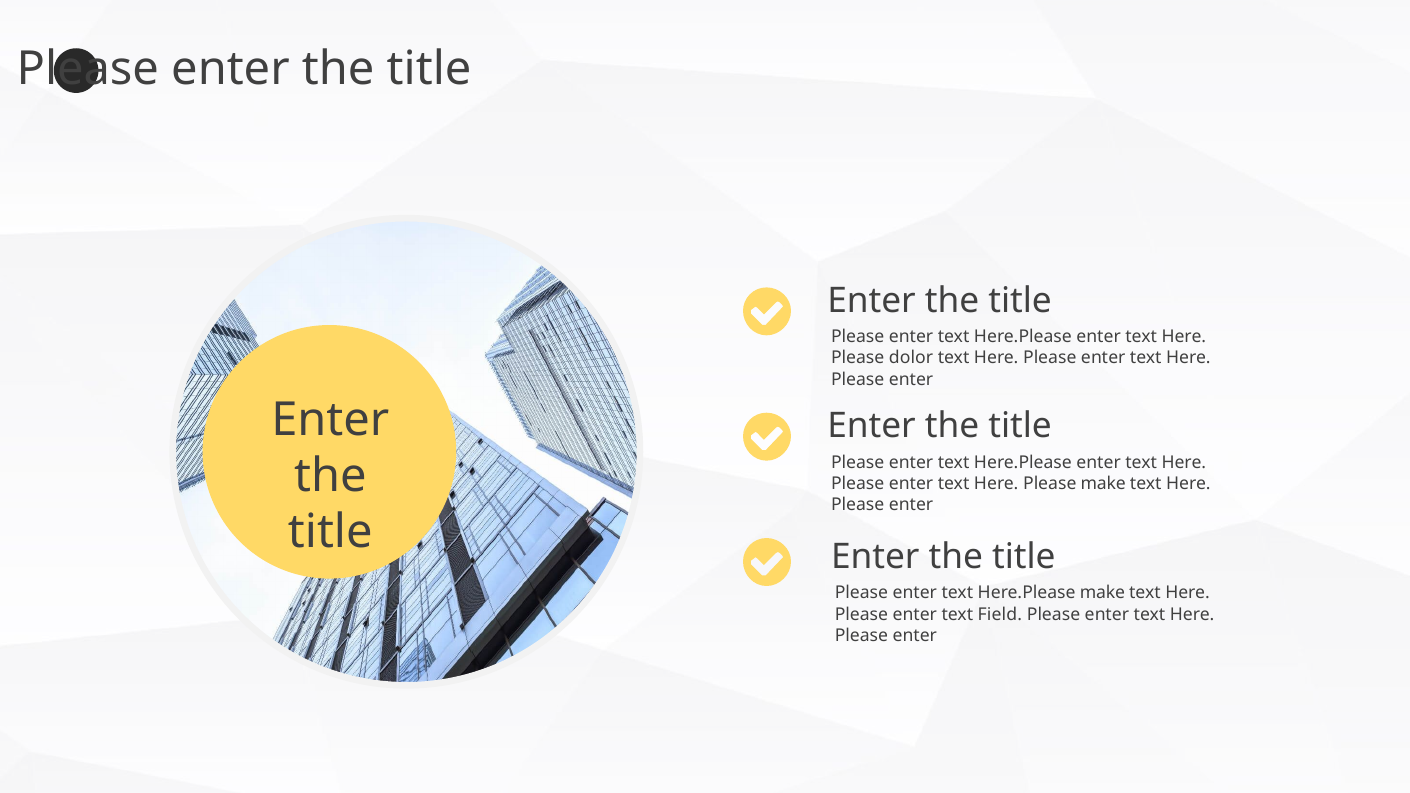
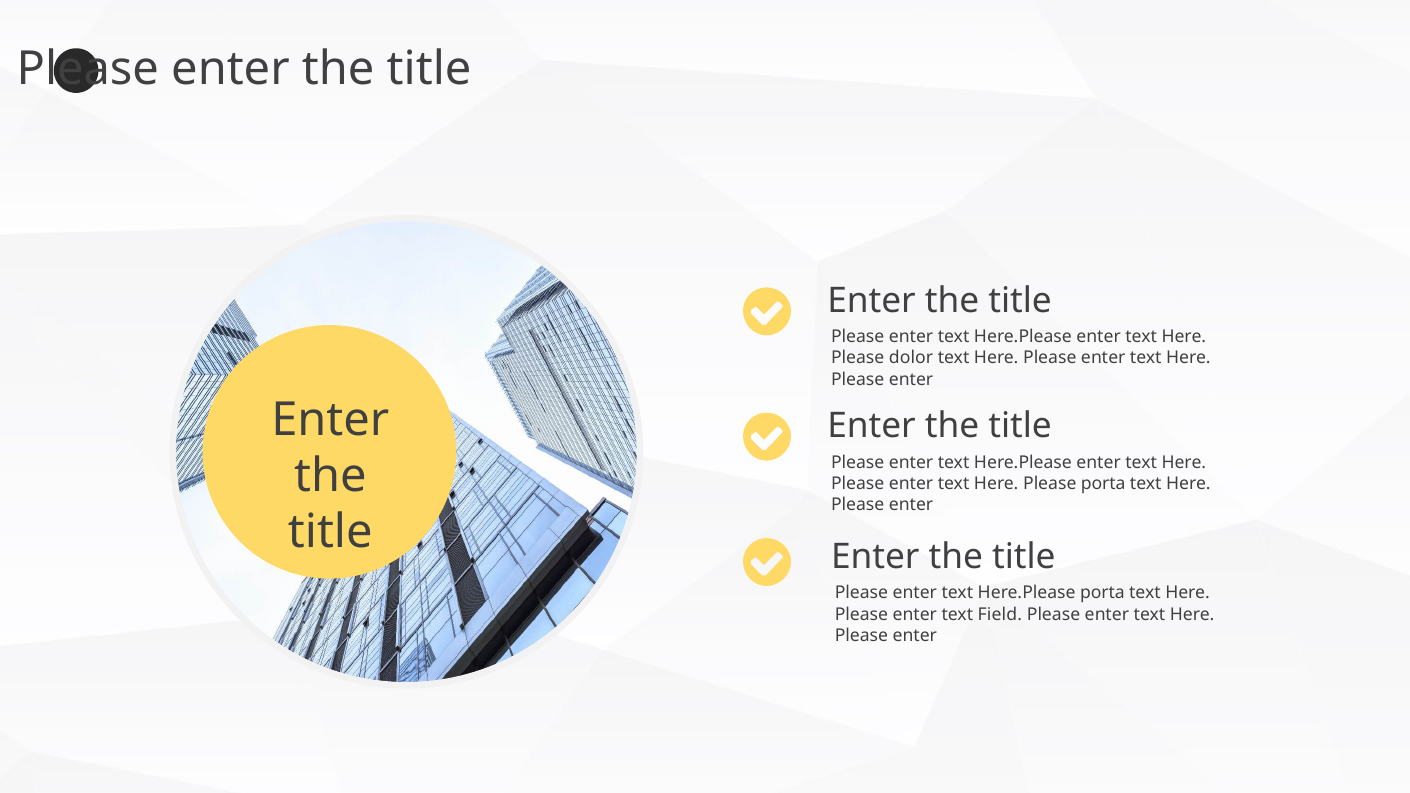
Please make: make -> porta (1103, 483)
Here.Please make: make -> porta (1102, 593)
